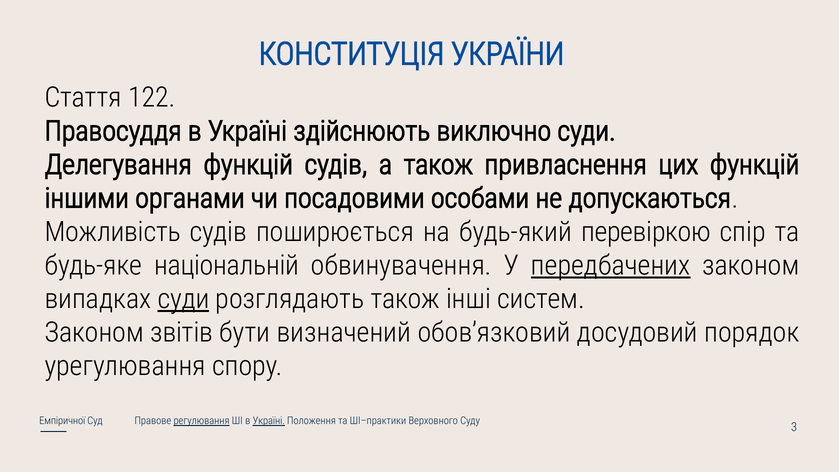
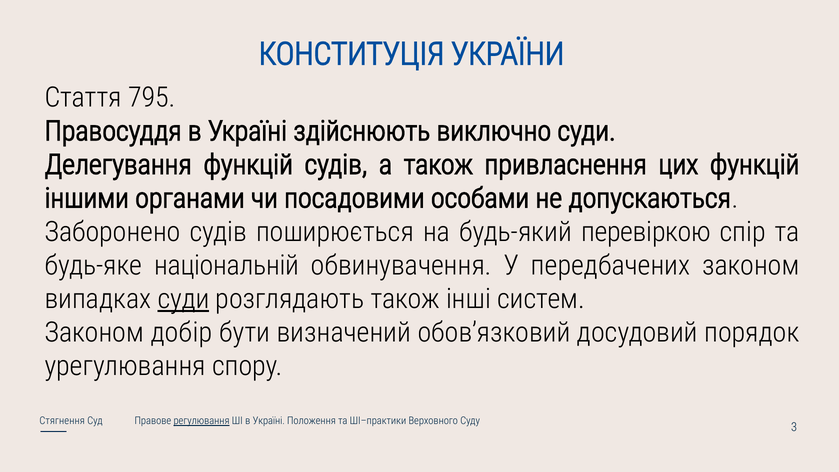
122: 122 -> 795 (152, 98)
Можливість: Можливість -> Заборонено (113, 232)
передбачених underline: present -> none (611, 265)
звітів: звітів -> добір (181, 333)
Емпіричної: Емпіричної -> Стягнення (62, 421)
Україні underline: present -> none (269, 421)
